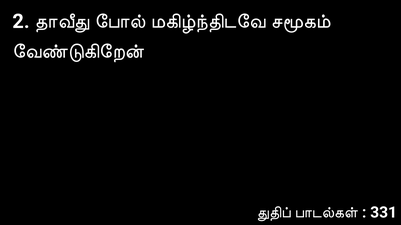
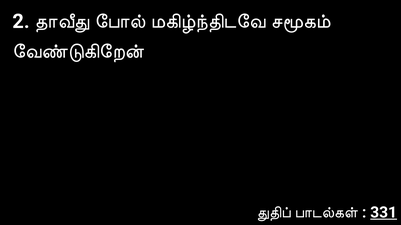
331 underline: none -> present (384, 213)
